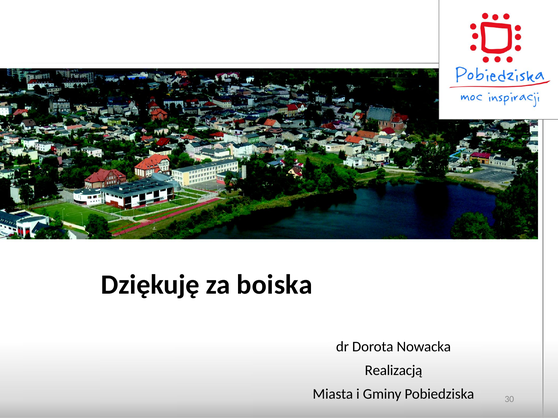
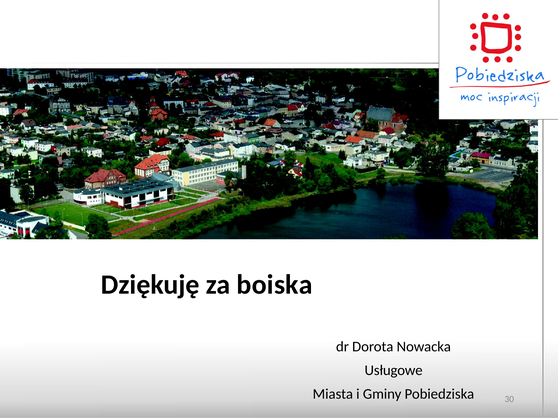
Realizacją: Realizacją -> Usługowe (394, 371)
